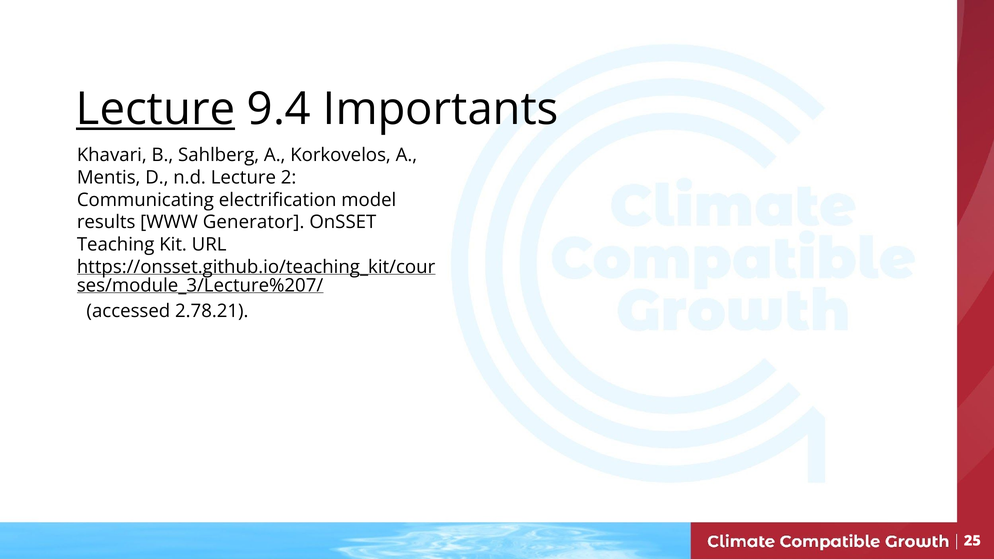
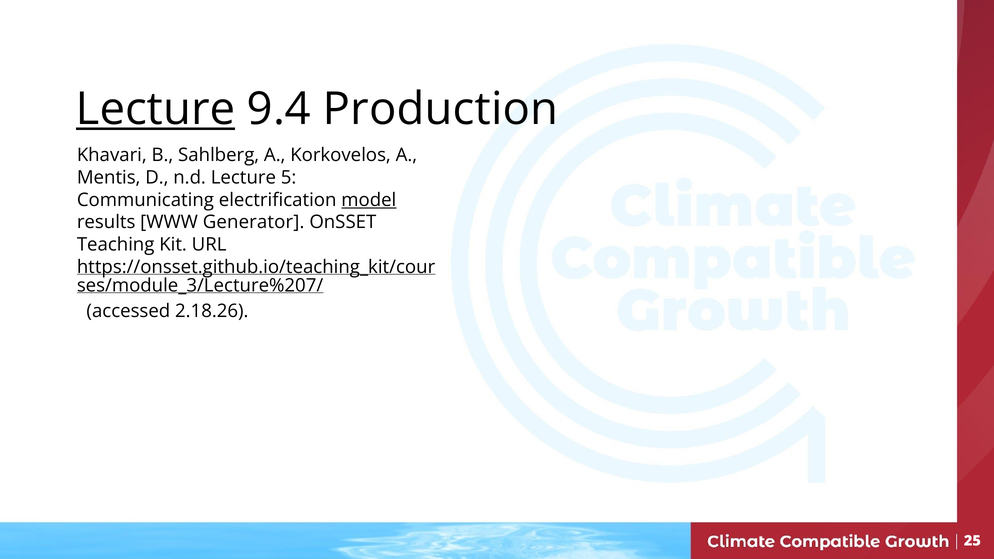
Importants: Importants -> Production (441, 109)
2: 2 -> 5 (289, 178)
model underline: none -> present (369, 200)
2.78.21: 2.78.21 -> 2.18.26 (212, 311)
